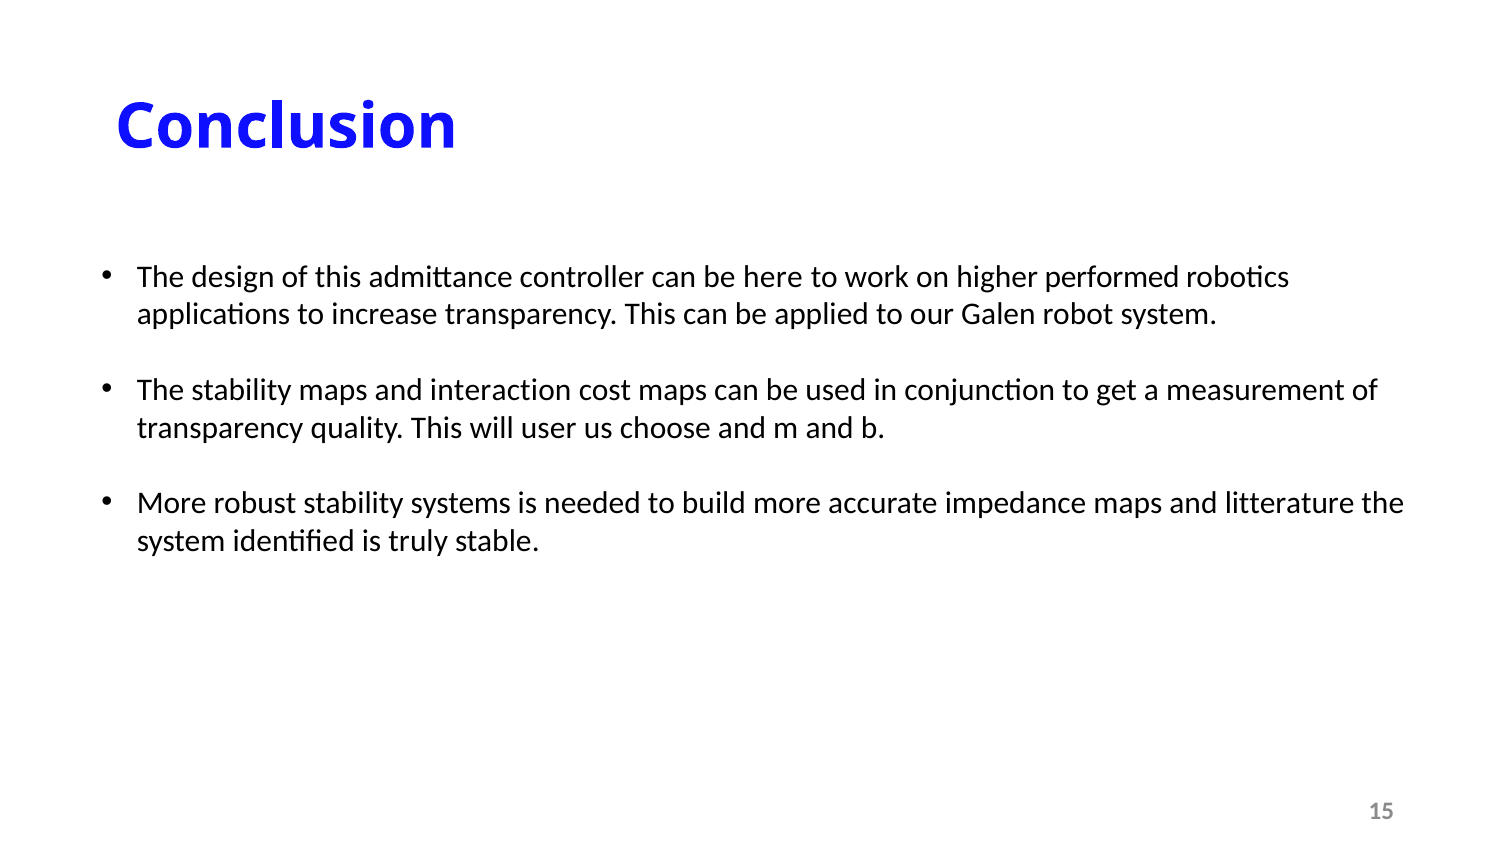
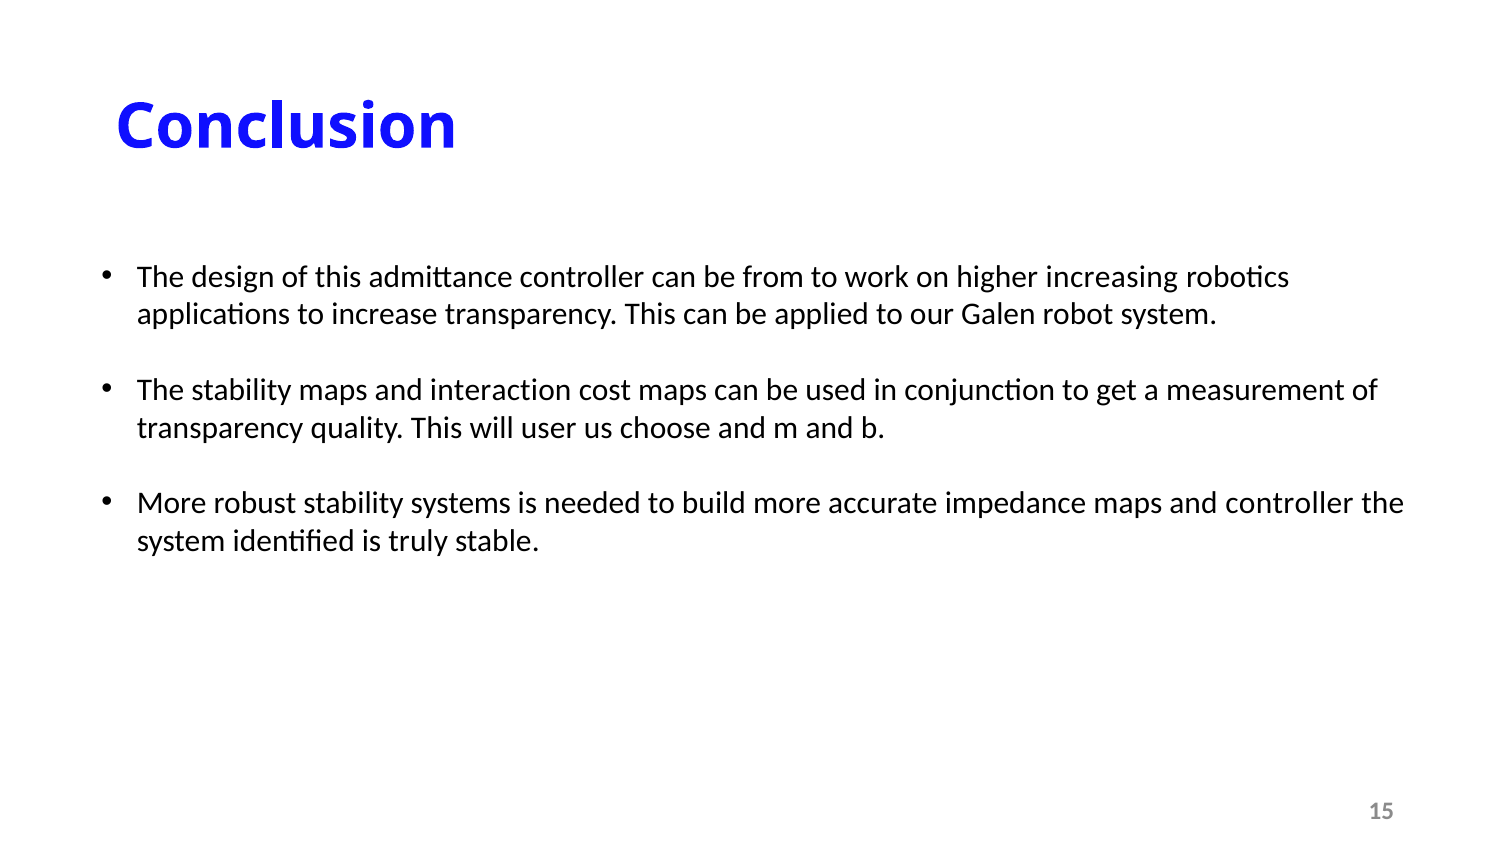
here: here -> from (773, 277)
performed: performed -> increasing (1112, 277)
and litterature: litterature -> controller (1289, 503)
